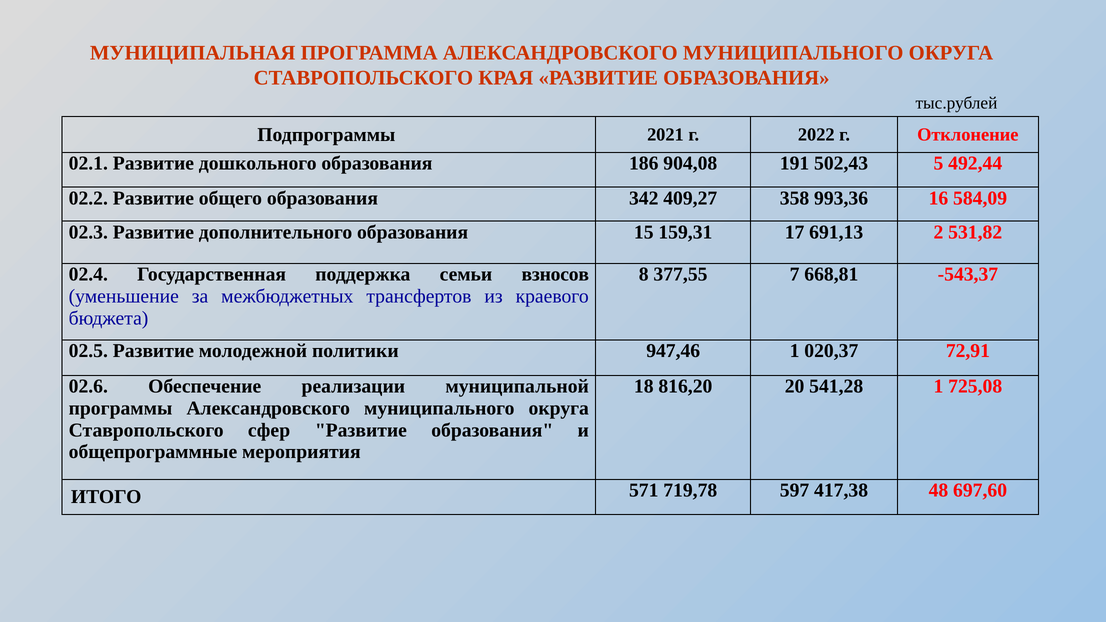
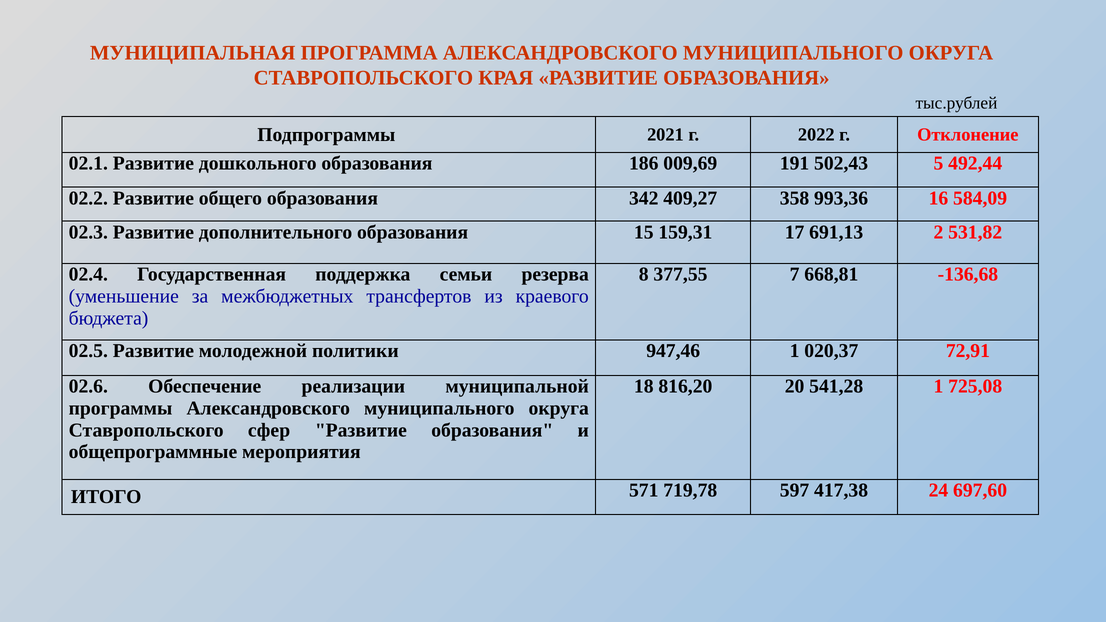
904,08: 904,08 -> 009,69 (690, 163)
взносов: взносов -> резерва (555, 275)
-543,37: -543,37 -> -136,68 (968, 275)
48: 48 -> 24 (938, 490)
